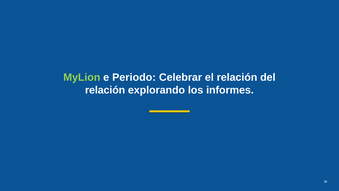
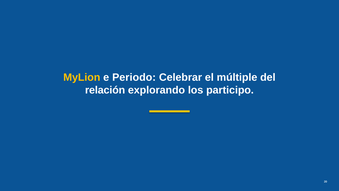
MyLion colour: light green -> yellow (82, 77)
el relación: relación -> múltiple (237, 77)
informes: informes -> participo (230, 90)
